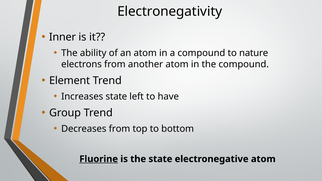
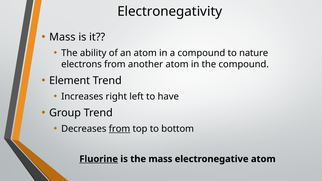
Inner: Inner -> Mass (62, 37)
Increases state: state -> right (116, 97)
from underline: none -> present (119, 129)
the state: state -> mass (160, 159)
